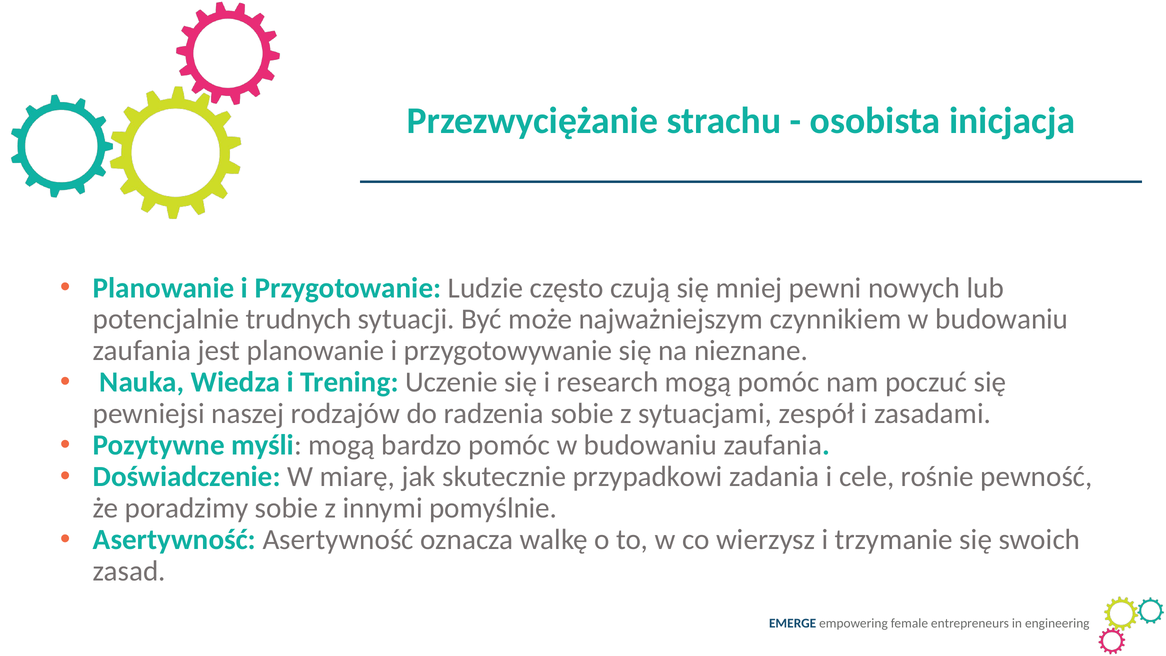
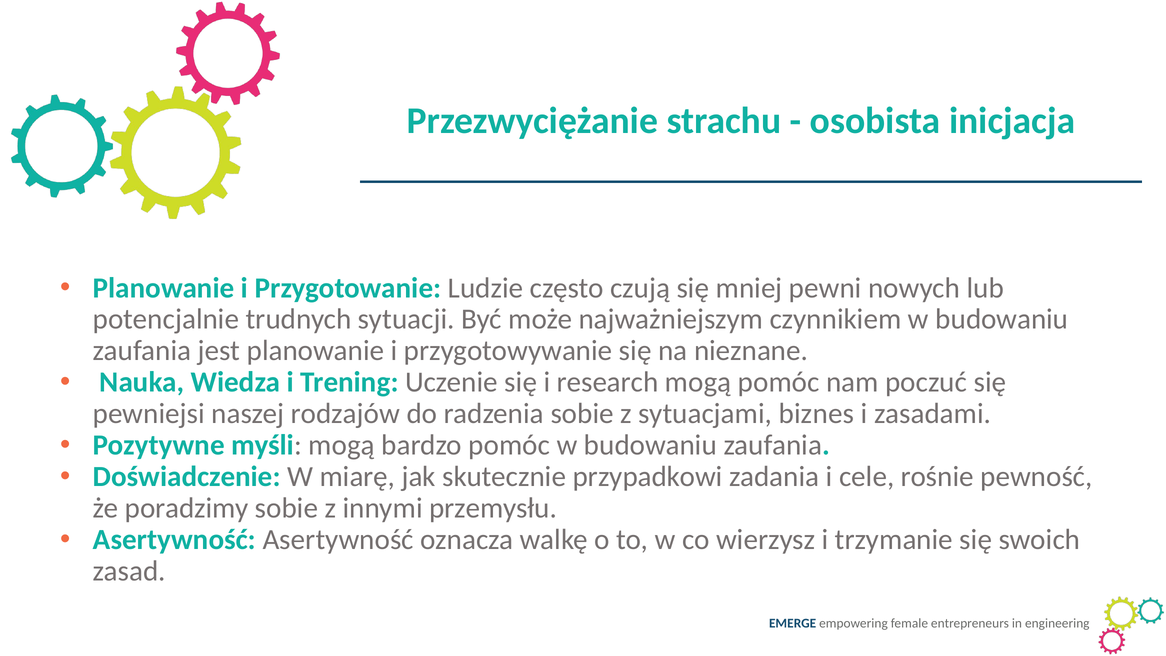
zespół: zespół -> biznes (816, 414)
pomyślnie: pomyślnie -> przemysłu (493, 508)
